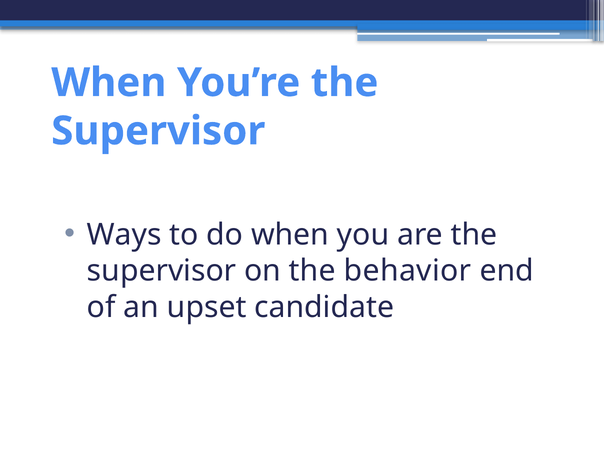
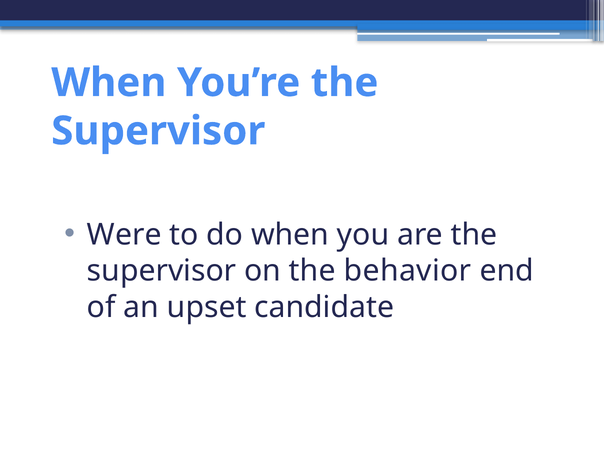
Ways: Ways -> Were (124, 235)
